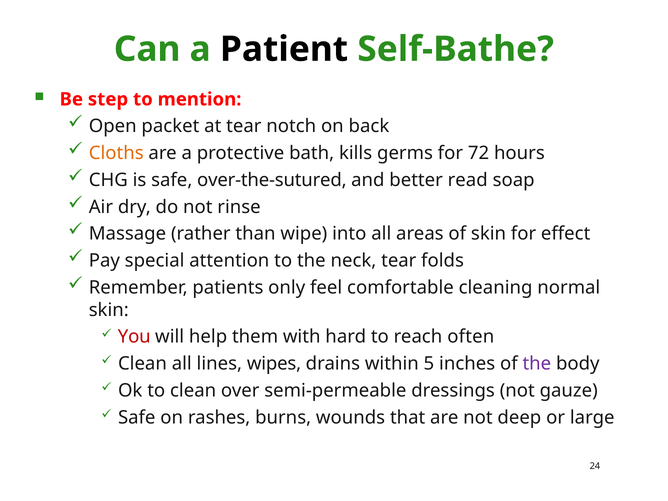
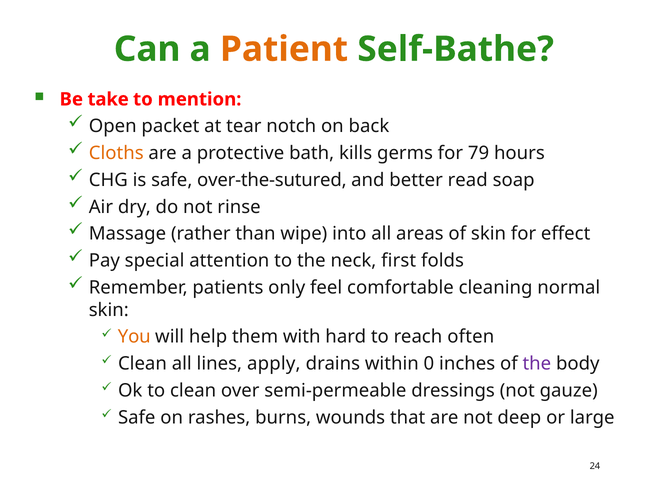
Patient colour: black -> orange (284, 49)
step: step -> take (108, 99)
72: 72 -> 79 (479, 153)
neck tear: tear -> first (399, 261)
You colour: red -> orange (134, 337)
wipes: wipes -> apply (274, 364)
5: 5 -> 0 (429, 364)
